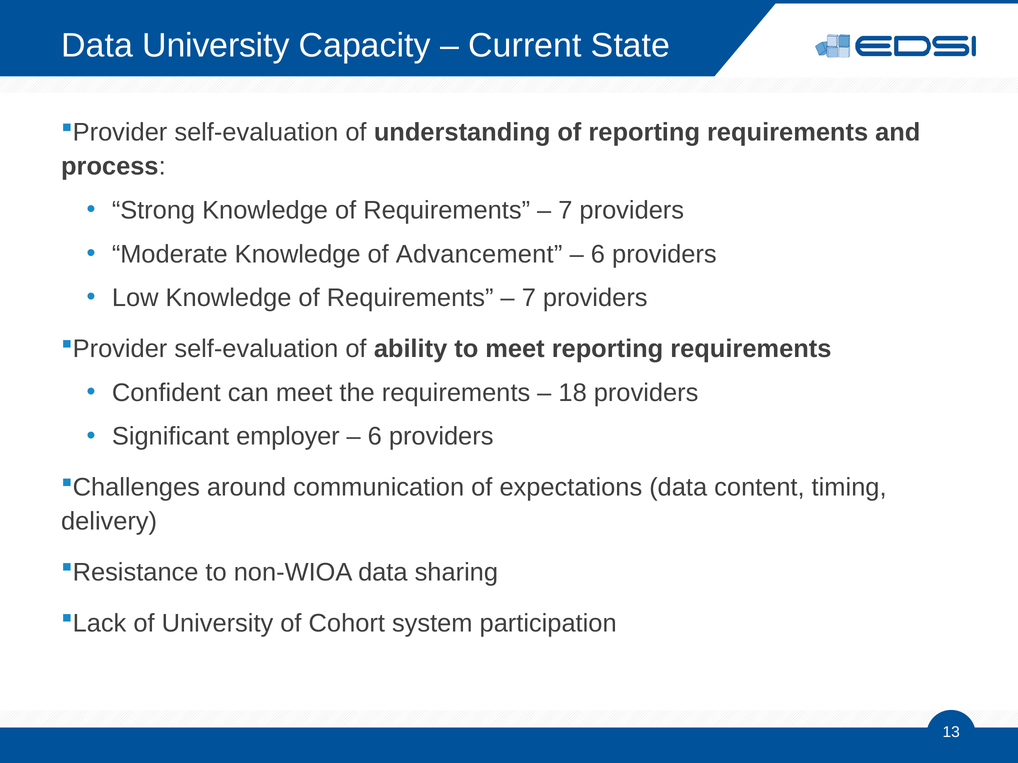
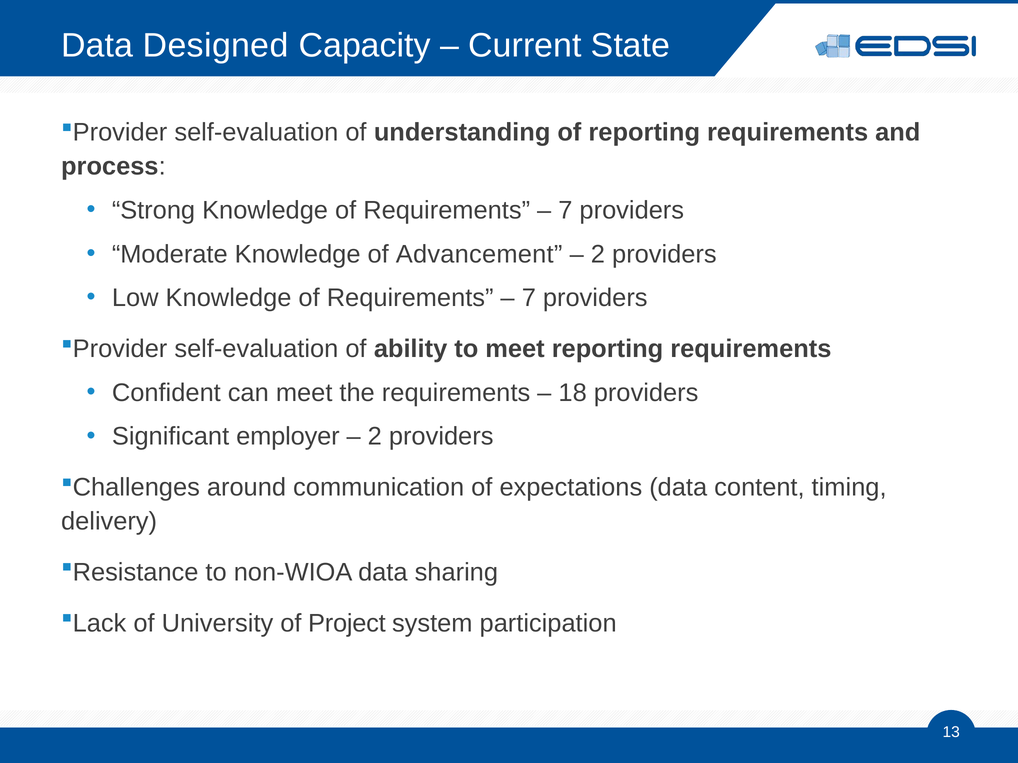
Data University: University -> Designed (216, 46)
6: 6 -> 2 (598, 254)
6: 6 -> 2 (375, 437)
Cohort: Cohort -> Project (347, 624)
